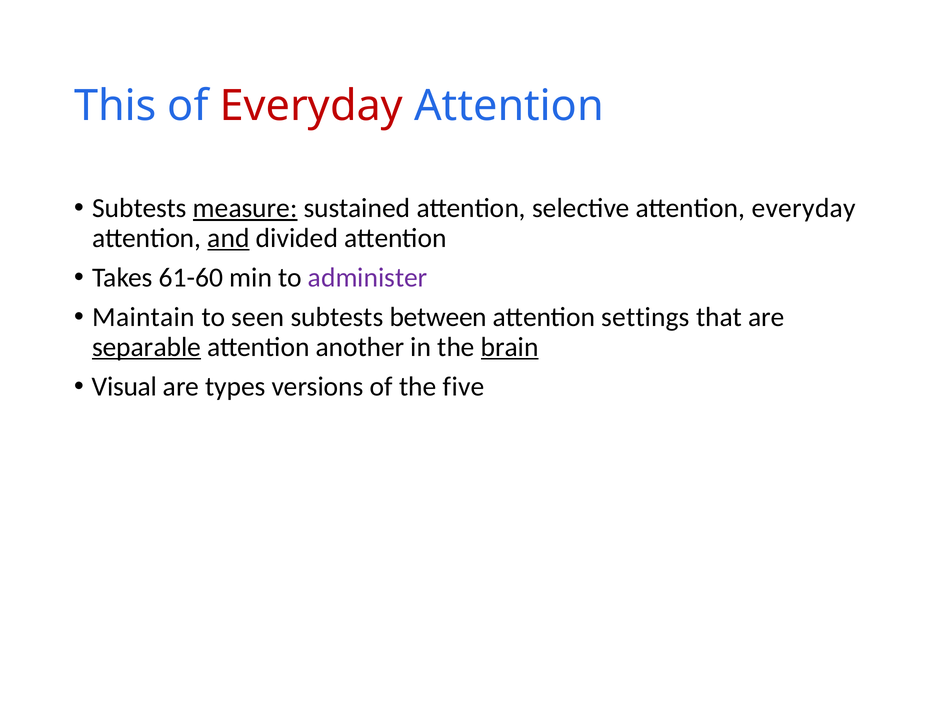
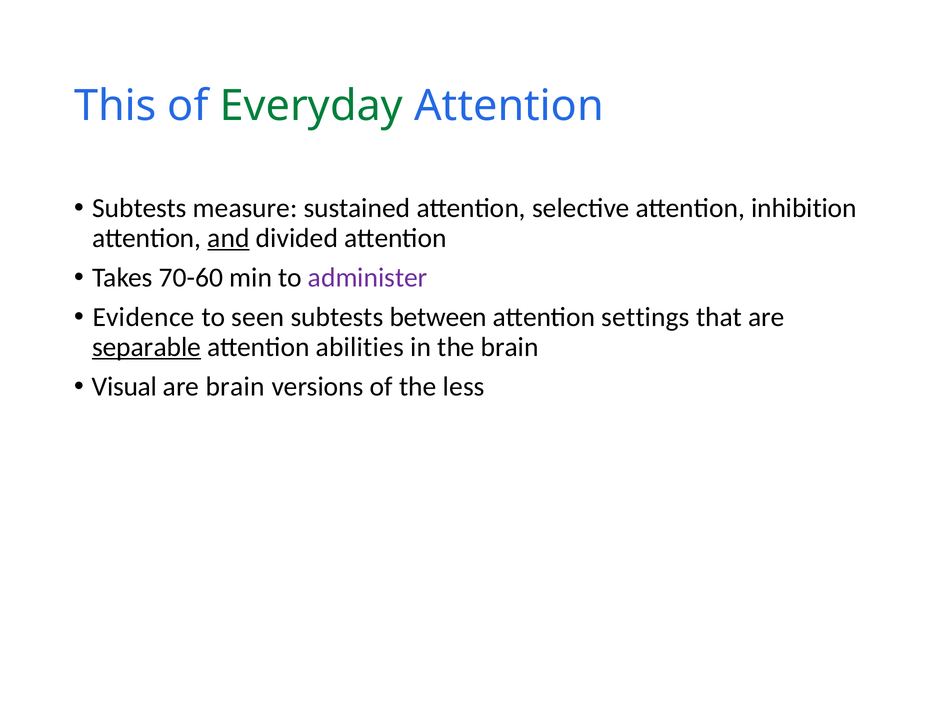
Everyday colour: red -> green (311, 106)
measure underline: present -> none (245, 208)
attention everyday: everyday -> inhibition (804, 208)
61-60: 61-60 -> 70-60 (191, 277)
Maintain: Maintain -> Evidence (144, 317)
another: another -> abilities (360, 347)
brain underline: present -> none (510, 347)
are types: types -> brain (235, 387)
five: five -> less (464, 387)
